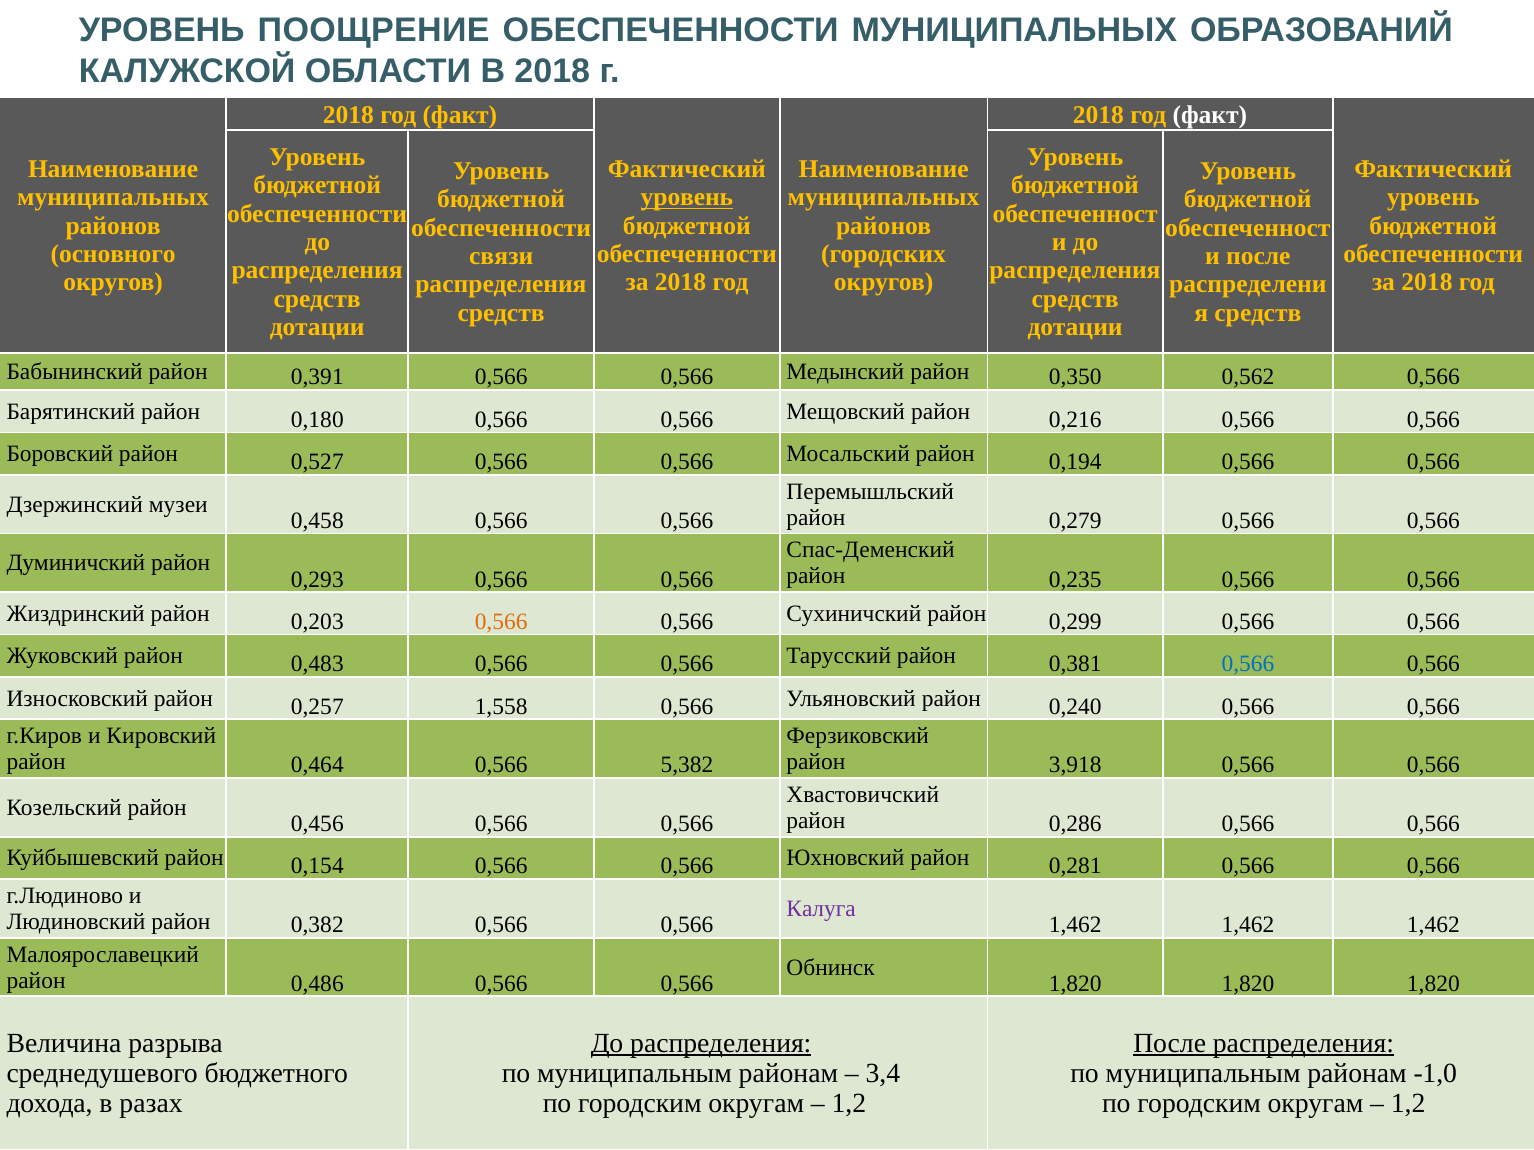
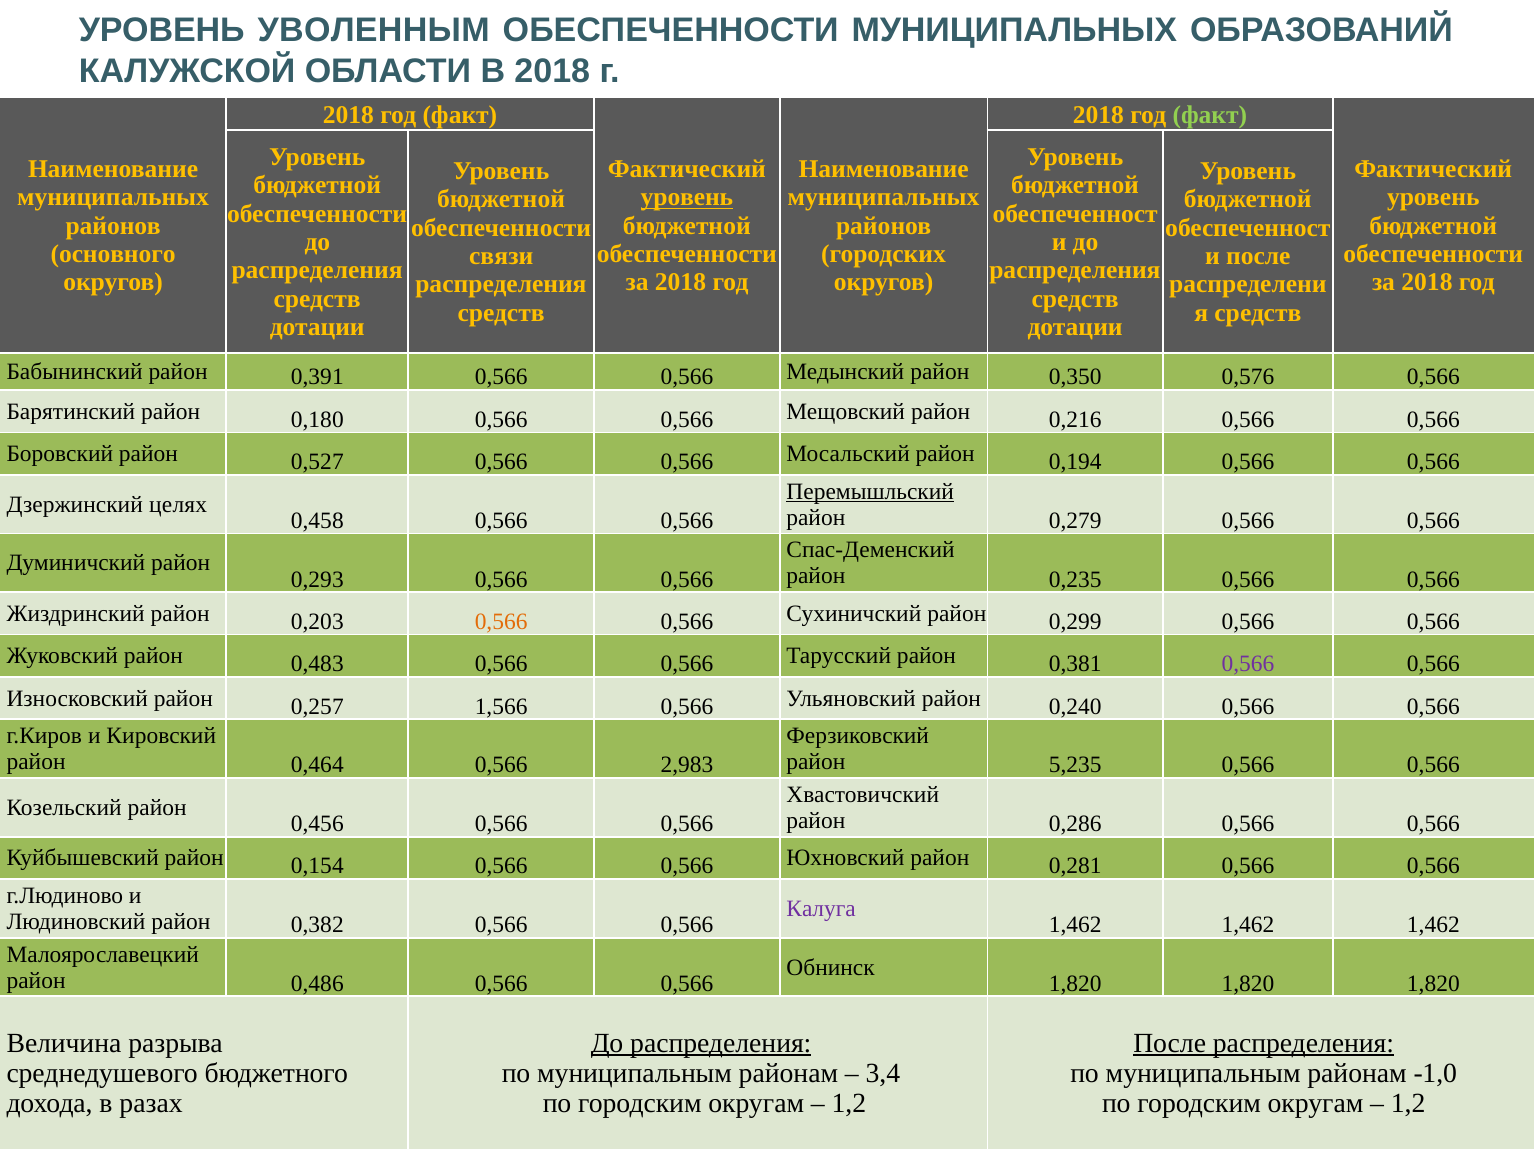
ПООЩРЕНИЕ: ПООЩРЕНИЕ -> УВОЛЕННЫМ (374, 30)
факт colour: white -> light green (1210, 115)
0,562: 0,562 -> 0,576 (1248, 377)
Перемышльский underline: none -> present (870, 492)
музеи: музеи -> целях (178, 505)
0,566 colour: blue -> purple (1248, 664)
1,558: 1,558 -> 1,566 (501, 707)
5,382: 5,382 -> 2,983 (687, 765)
3,918: 3,918 -> 5,235 (1075, 765)
